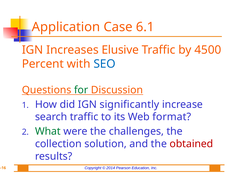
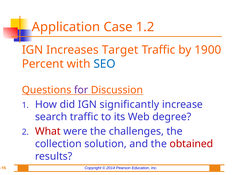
6.1: 6.1 -> 1.2 (145, 27)
Elusive: Elusive -> Target (120, 50)
4500: 4500 -> 1900 (208, 50)
for colour: green -> purple (81, 90)
format: format -> degree (172, 117)
What colour: green -> red (48, 132)
